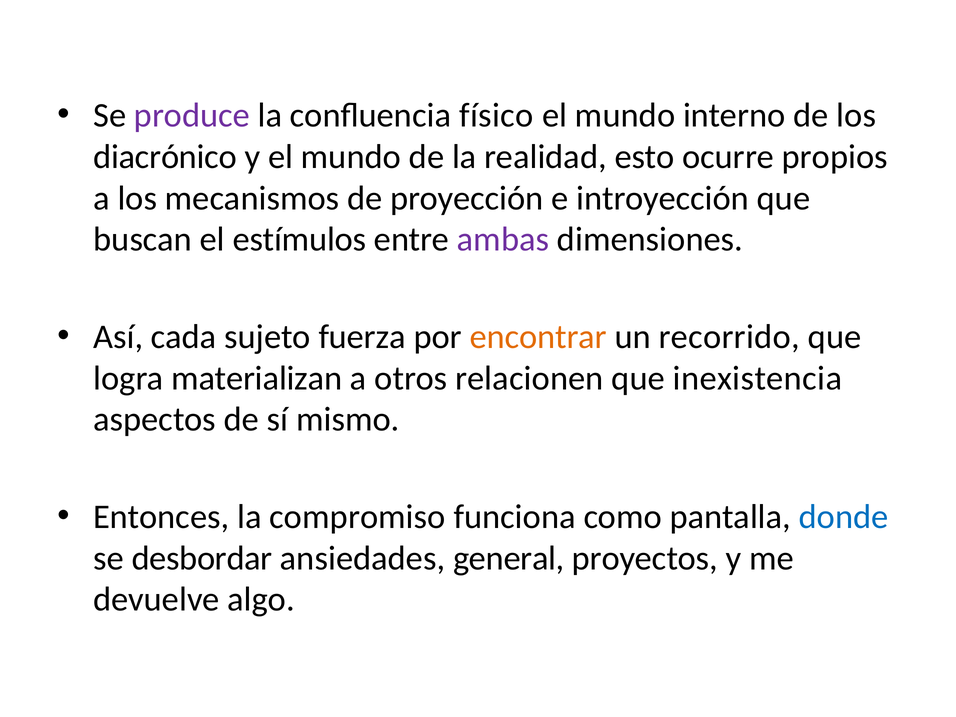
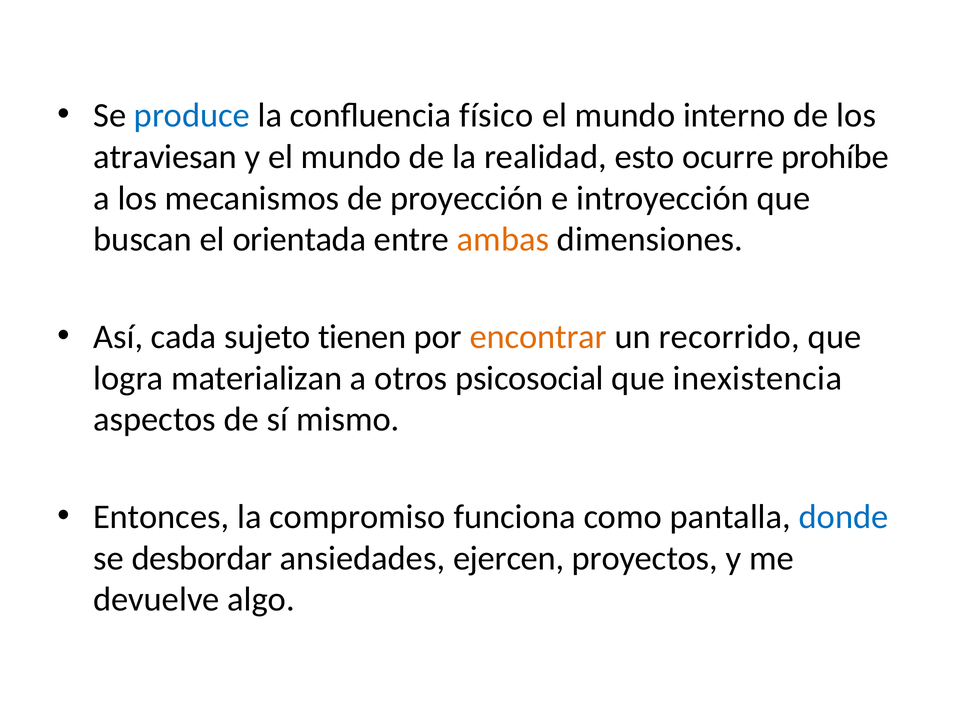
produce colour: purple -> blue (192, 115)
diacrónico: diacrónico -> atraviesan (165, 157)
propios: propios -> prohíbe (835, 157)
estímulos: estímulos -> orientada (299, 240)
ambas colour: purple -> orange (503, 240)
fuerza: fuerza -> tienen (362, 337)
relacionen: relacionen -> psicosocial (530, 378)
general: general -> ejercen (509, 558)
